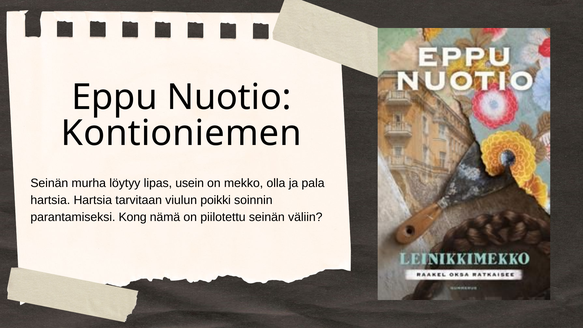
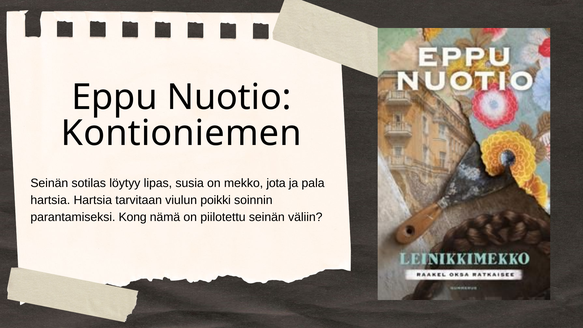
murha: murha -> sotilas (89, 183)
usein: usein -> susia (190, 183)
olla: olla -> jota (276, 183)
